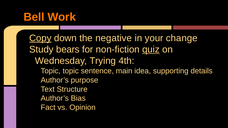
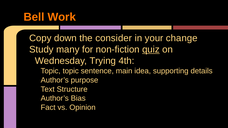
Copy underline: present -> none (40, 38)
negative: negative -> consider (114, 38)
bears: bears -> many (68, 50)
